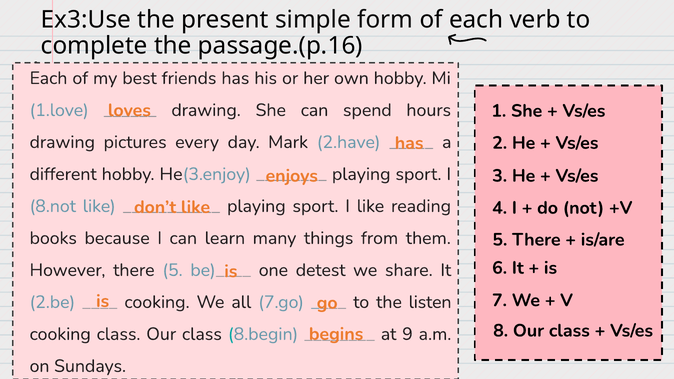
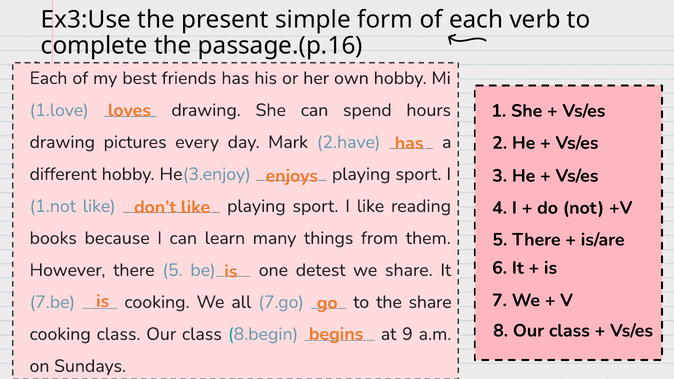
8.not: 8.not -> 1.not (53, 206)
2.be: 2.be -> 7.be (52, 302)
the listen: listen -> share (430, 302)
